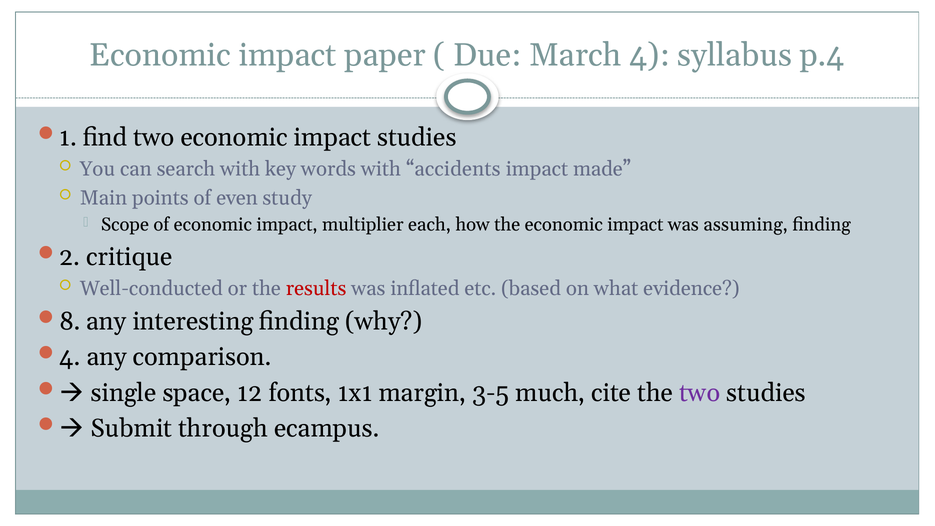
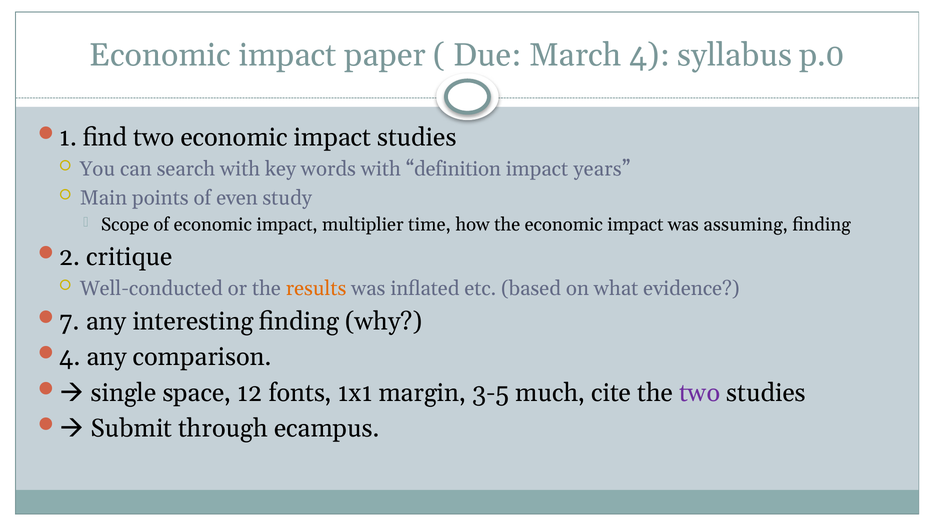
p.4: p.4 -> p.0 (822, 55)
accidents: accidents -> definition (453, 169)
made: made -> years (602, 169)
each: each -> time (429, 225)
results colour: red -> orange (316, 288)
8: 8 -> 7 (70, 321)
